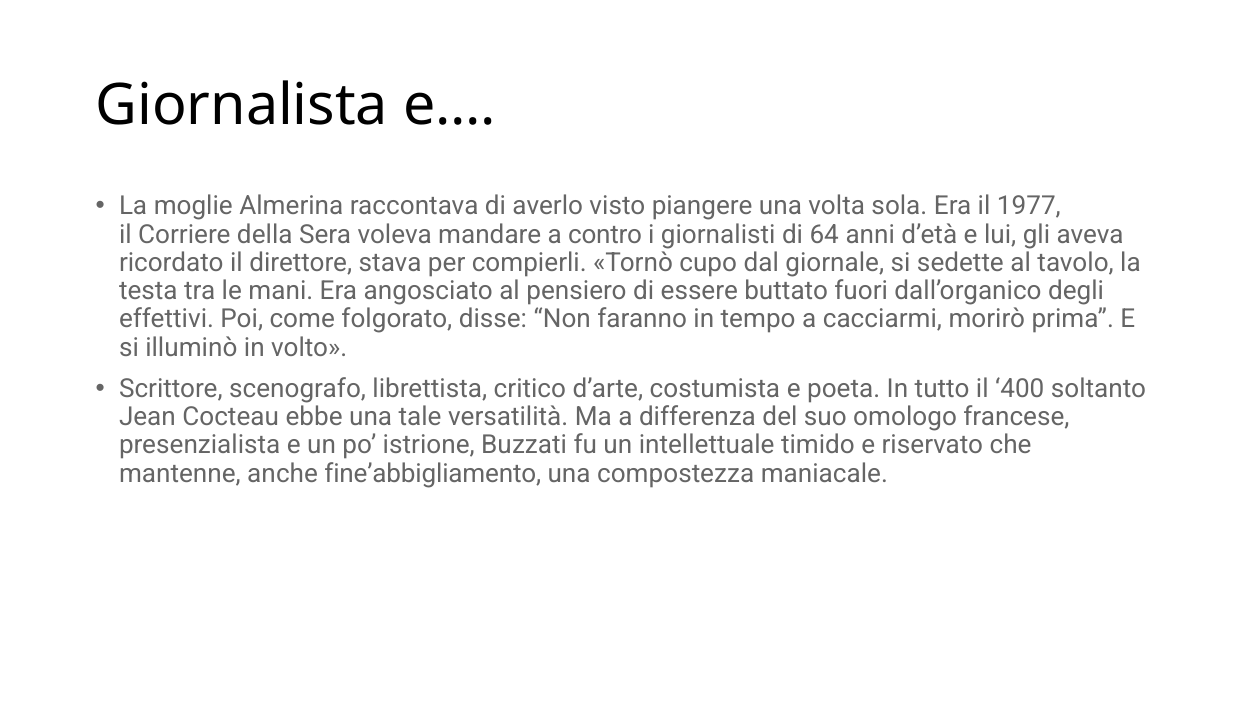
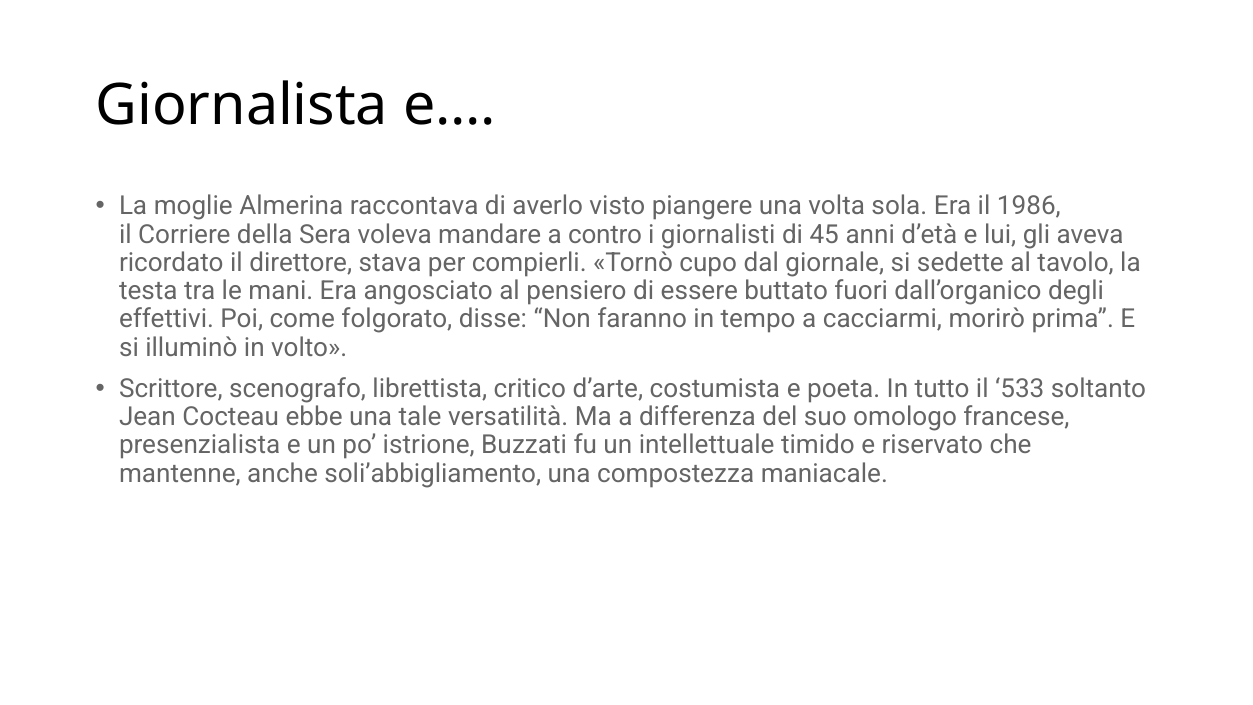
1977: 1977 -> 1986 (1029, 206)
64: 64 -> 45 (824, 235)
400: 400 -> 533 (1020, 389)
fine’abbigliamento: fine’abbigliamento -> soli’abbigliamento (433, 473)
